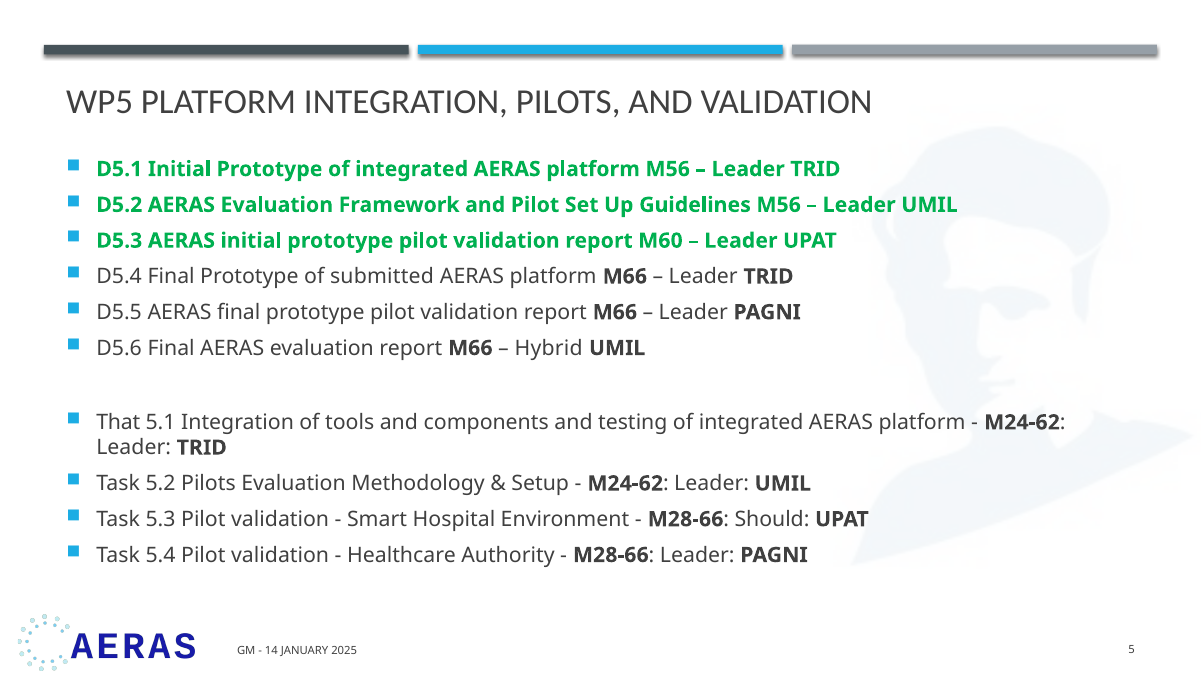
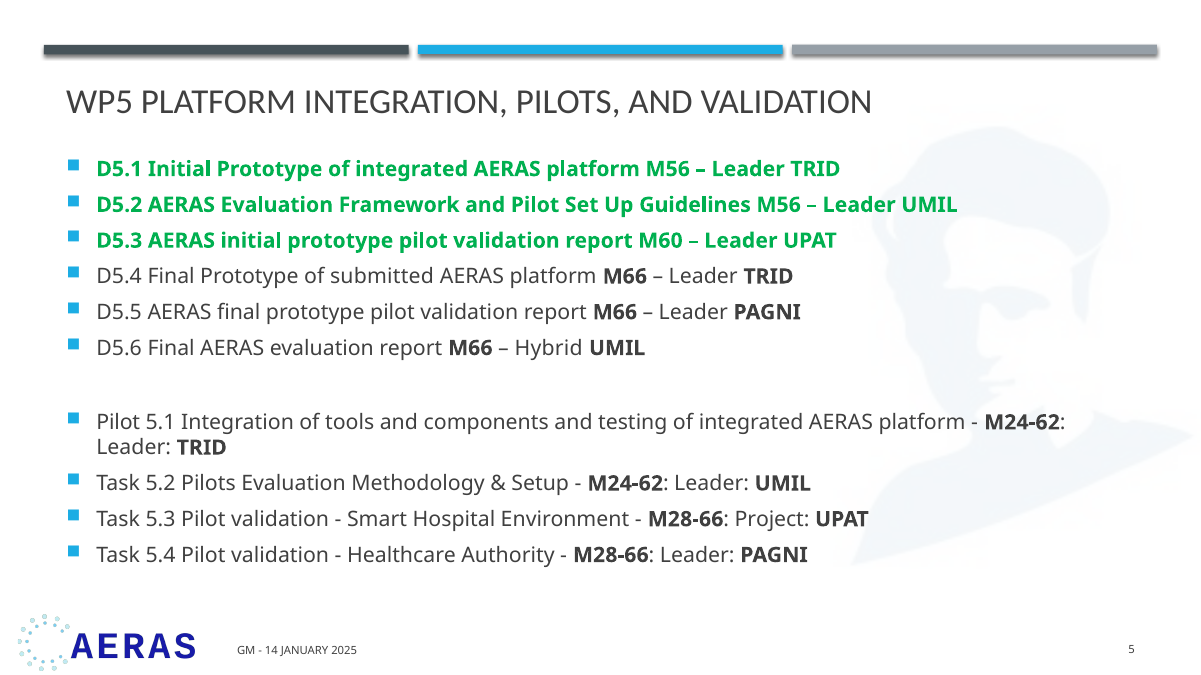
That: That -> Pilot (118, 423)
Should: Should -> Project (772, 520)
